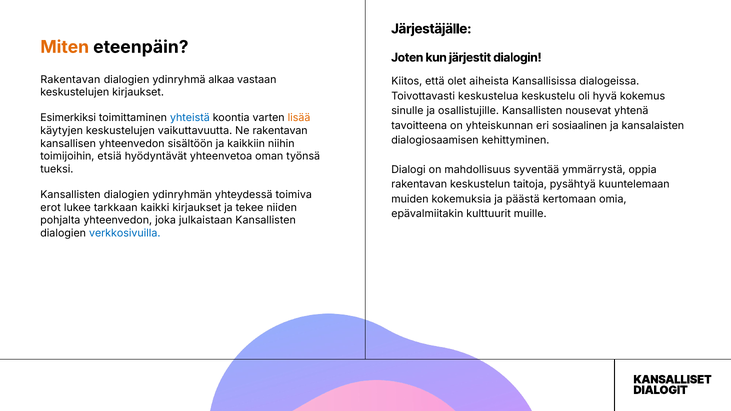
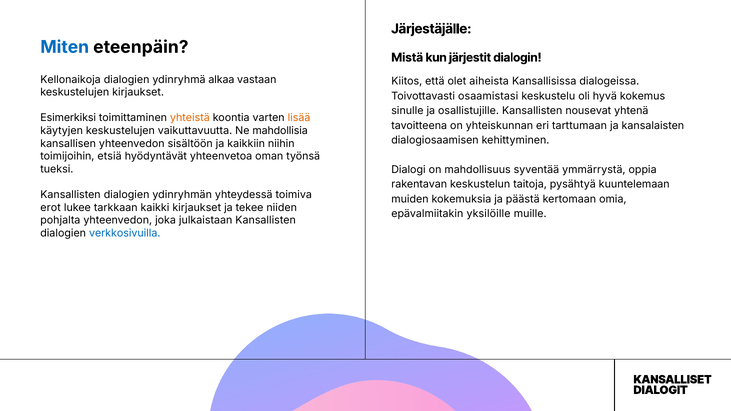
Miten colour: orange -> blue (65, 47)
Joten: Joten -> Mistä (407, 58)
Rakentavan: Rakentavan -> Kellonaikoja (70, 80)
keskustelua: keskustelua -> osaamistasi (488, 96)
yhteistä colour: blue -> orange (190, 118)
sosiaalinen: sosiaalinen -> tarttumaan (580, 126)
Ne rakentavan: rakentavan -> mahdollisia (280, 131)
kulttuurit: kulttuurit -> yksilöille (489, 214)
